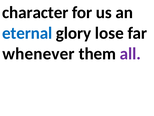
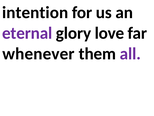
character: character -> intention (35, 12)
eternal colour: blue -> purple (27, 33)
lose: lose -> love (109, 33)
